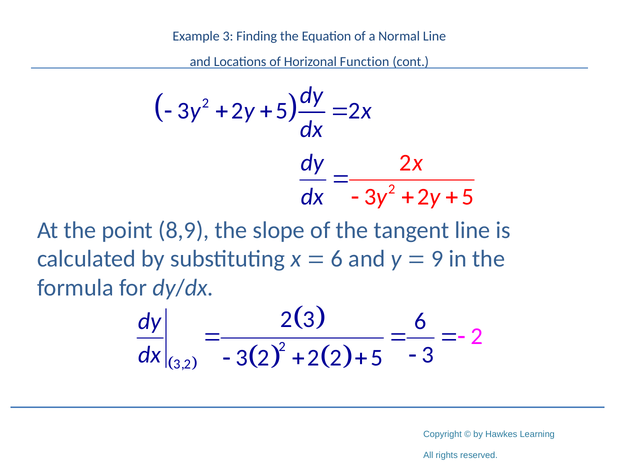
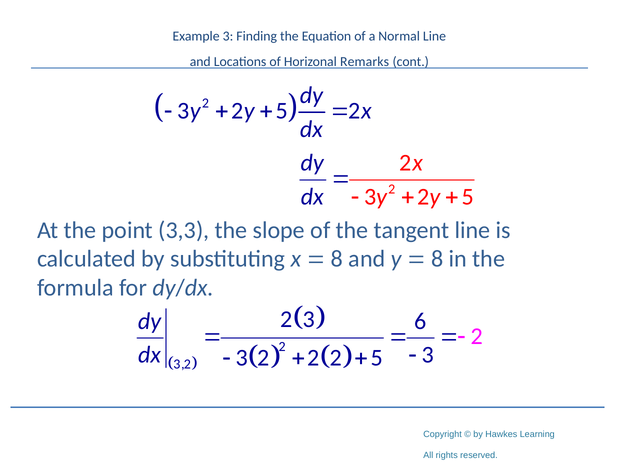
Function: Function -> Remarks (365, 62)
8,9: 8,9 -> 3,3 (184, 230)
6: 6 -> 8 (337, 259)
9: 9 -> 8 (437, 259)
